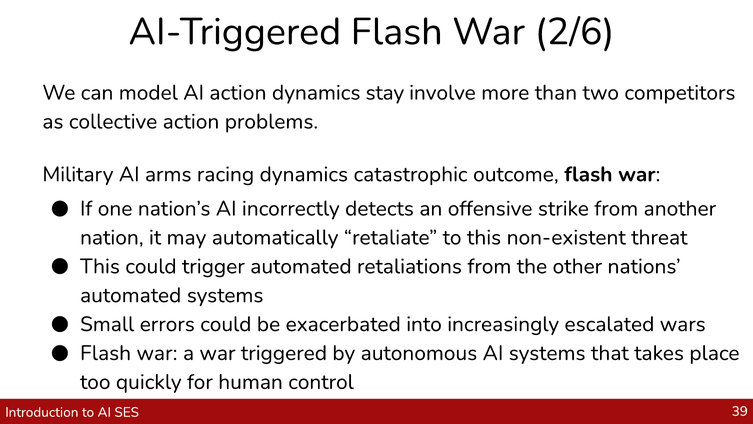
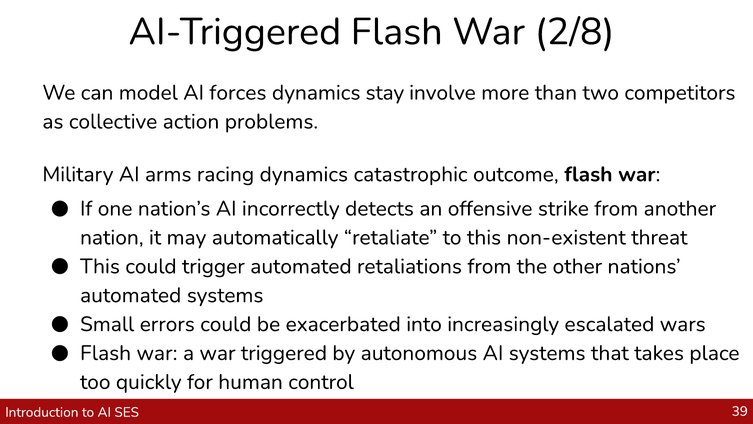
2/6: 2/6 -> 2/8 (575, 32)
AI action: action -> forces (238, 93)
